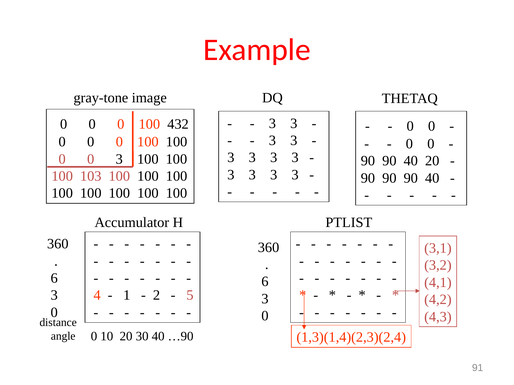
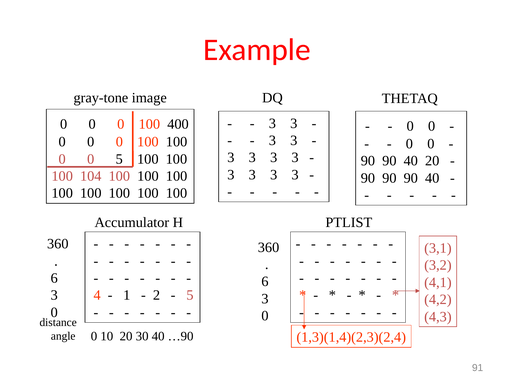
432: 432 -> 400 (178, 124)
0 3: 3 -> 5 (119, 159)
103: 103 -> 104 (91, 176)
